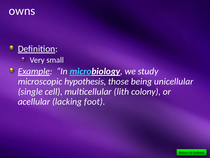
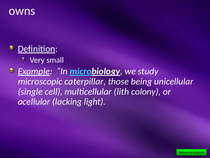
hypothesis: hypothesis -> caterpillar (85, 81)
foot: foot -> light (95, 101)
